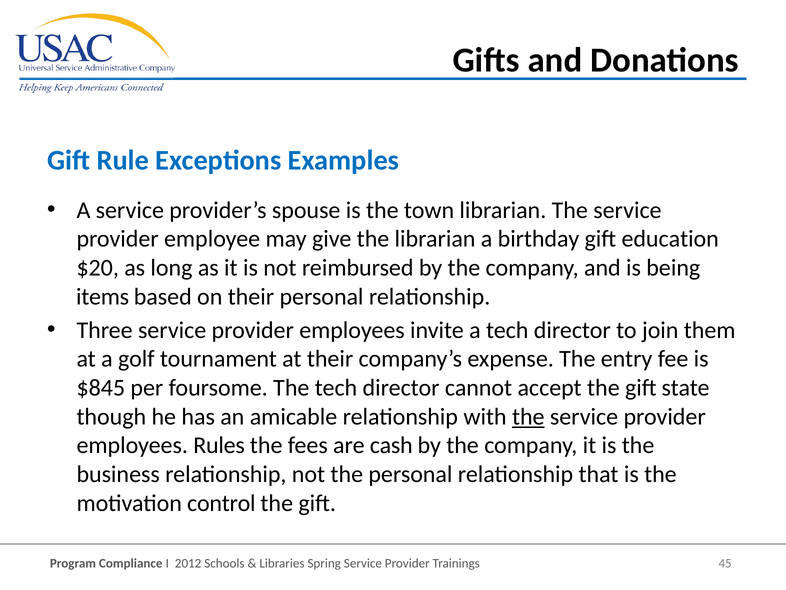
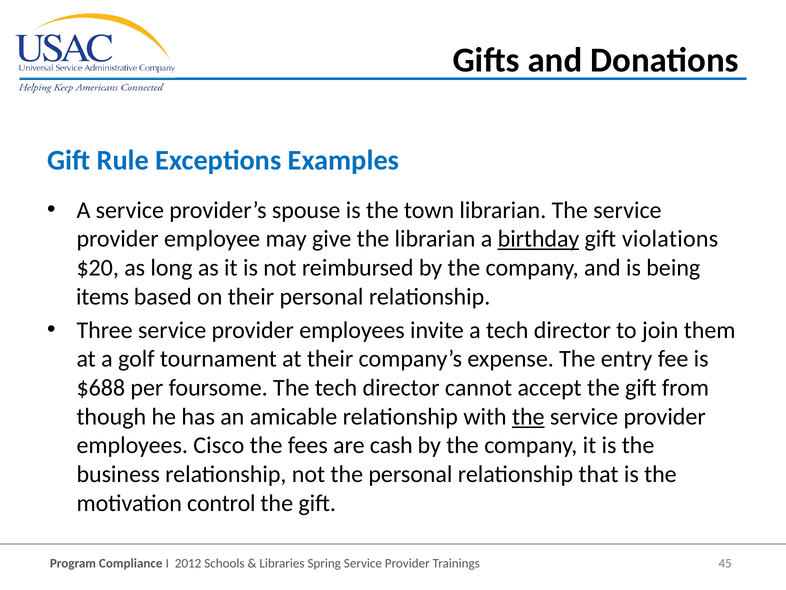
birthday underline: none -> present (539, 239)
education: education -> violations (670, 239)
$845: $845 -> $688 (101, 388)
state: state -> from (685, 388)
Rules: Rules -> Cisco (219, 445)
